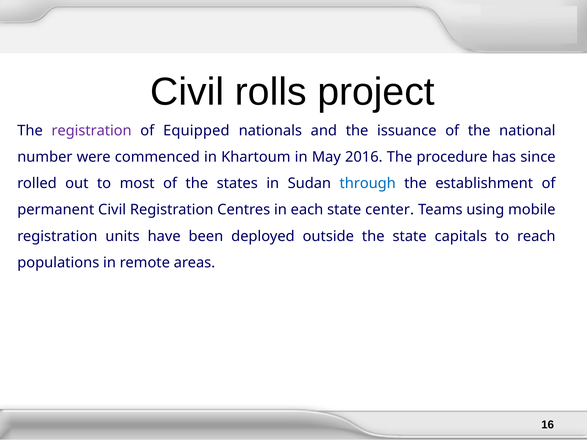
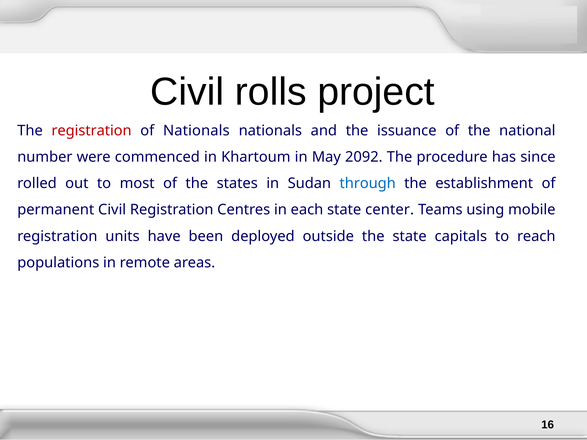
registration colour: purple -> red (92, 131)
of Equipped: Equipped -> Nationals (196, 131)
2016: 2016 -> 2092 (364, 157)
